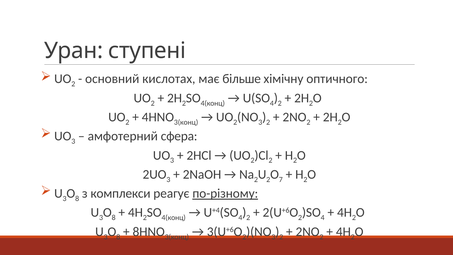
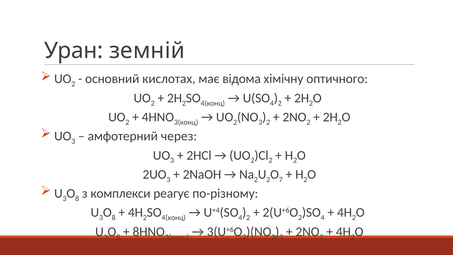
ступені: ступені -> земній (147, 51)
більше: більше -> відома (242, 79)
сфера: сфера -> через (179, 136)
по-різному underline: present -> none (225, 193)
